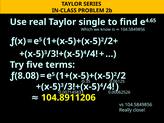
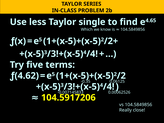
real: real -> less (38, 22)
ƒ(8.08: ƒ(8.08 -> ƒ(4.62 (24, 76)
104.8911206: 104.8911206 -> 104.5917206 (68, 98)
